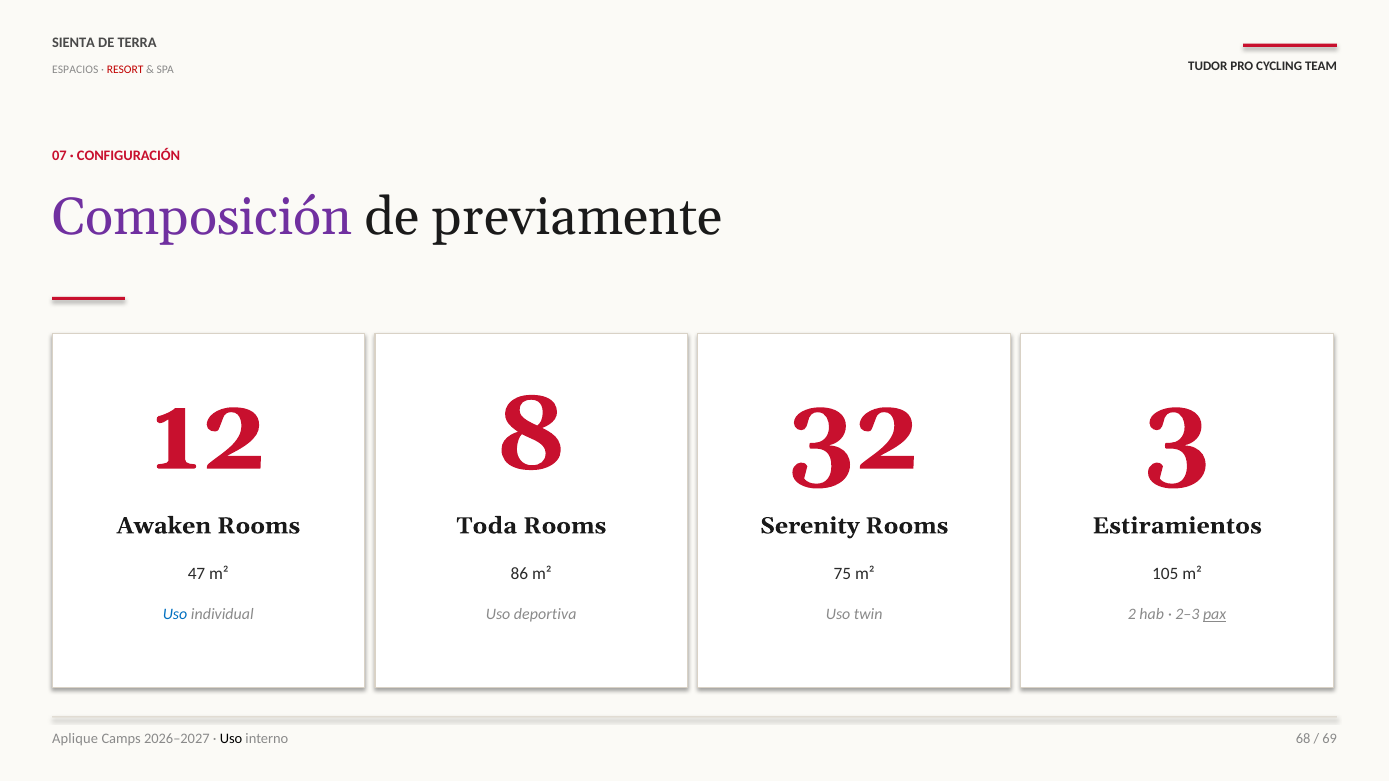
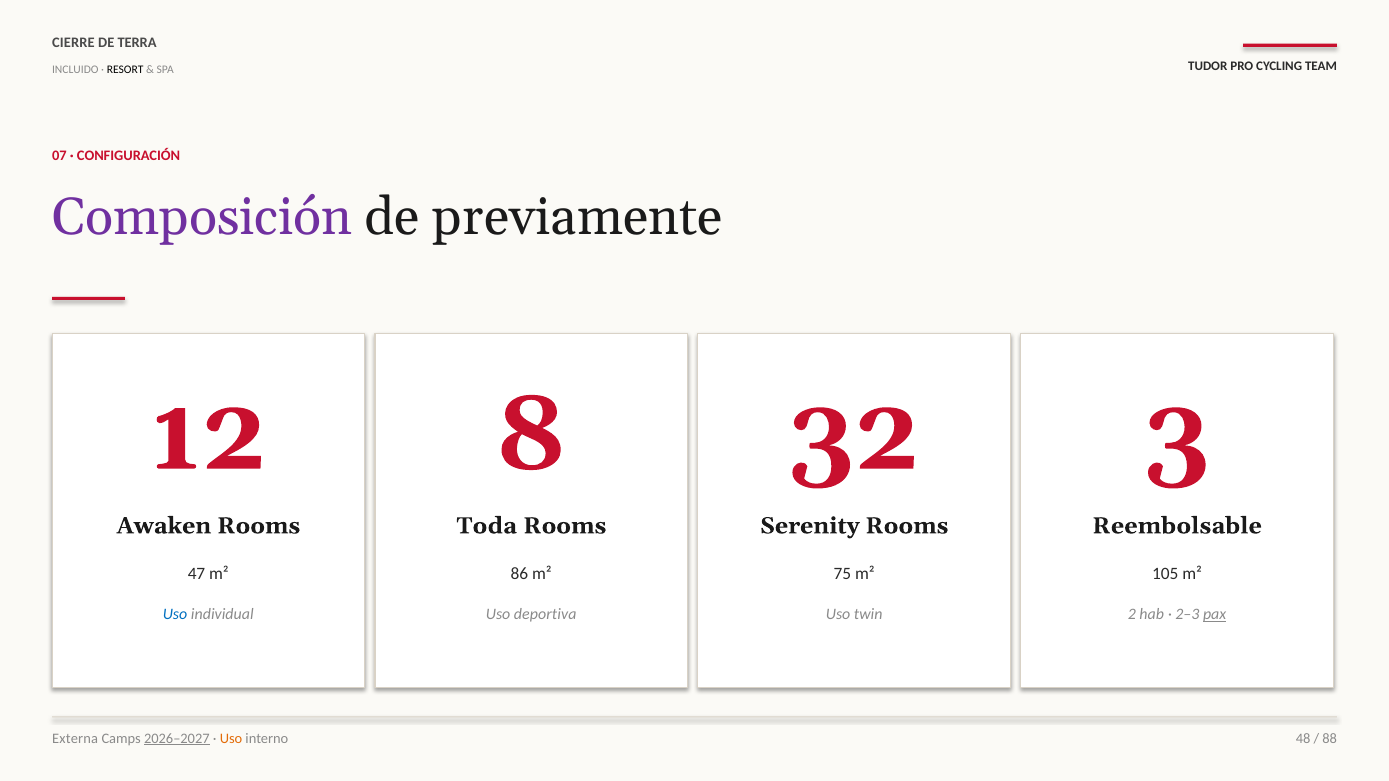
SIENTA: SIENTA -> CIERRE (73, 43)
ESPACIOS: ESPACIOS -> INCLUIDO (75, 70)
RESORT colour: red -> black (125, 70)
Estiramientos: Estiramientos -> Reembolsable (1177, 526)
Aplique: Aplique -> Externa (75, 739)
2026–2027 underline: none -> present (177, 739)
Uso colour: black -> orange (231, 739)
68: 68 -> 48 (1303, 739)
69: 69 -> 88 (1330, 739)
